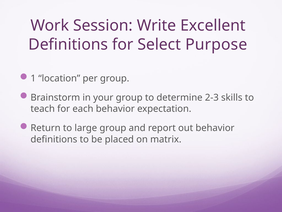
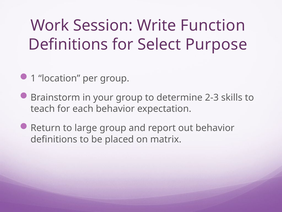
Excellent: Excellent -> Function (213, 26)
